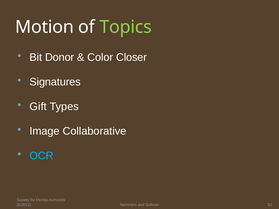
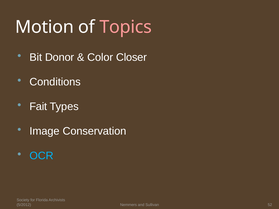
Topics colour: light green -> pink (126, 27)
Signatures: Signatures -> Conditions (55, 82)
Gift: Gift -> Fait (38, 107)
Collaborative: Collaborative -> Conservation (95, 131)
